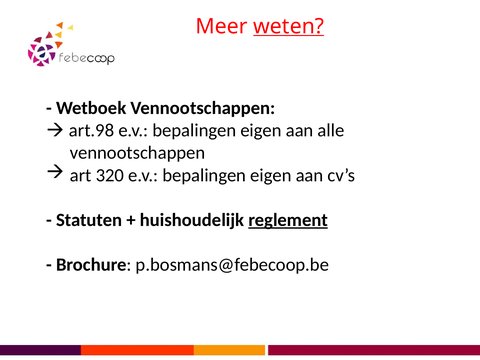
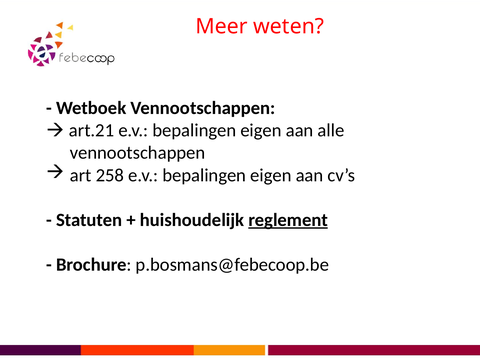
weten underline: present -> none (289, 26)
art.98: art.98 -> art.21 (92, 130)
320: 320 -> 258 (110, 175)
